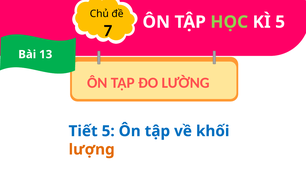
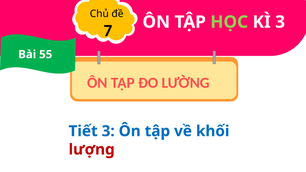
KÌ 5: 5 -> 3 (280, 22)
13: 13 -> 55 (46, 54)
Tiết 5: 5 -> 3 (108, 131)
lượng colour: orange -> red (92, 150)
